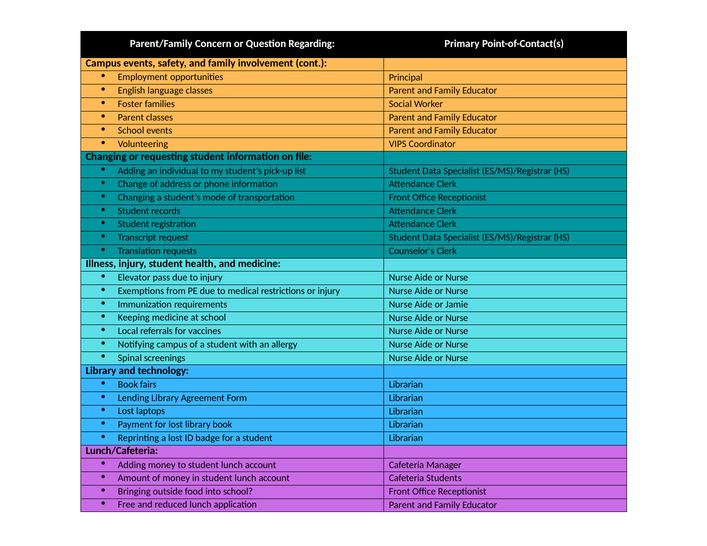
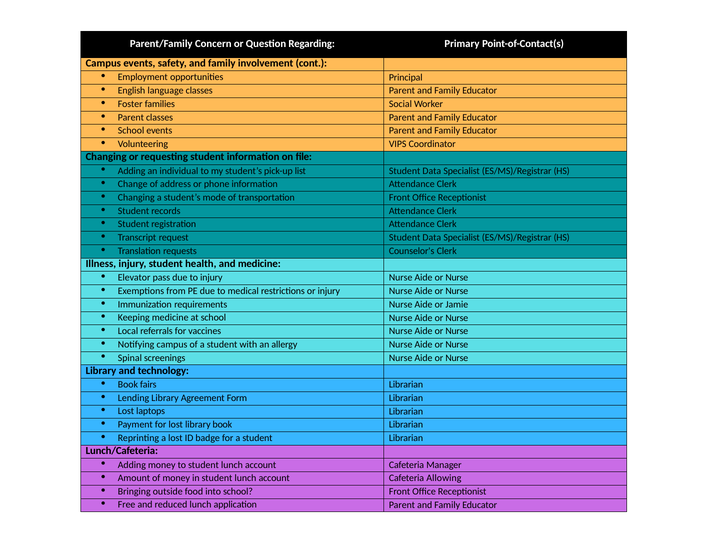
Students: Students -> Allowing (444, 478)
